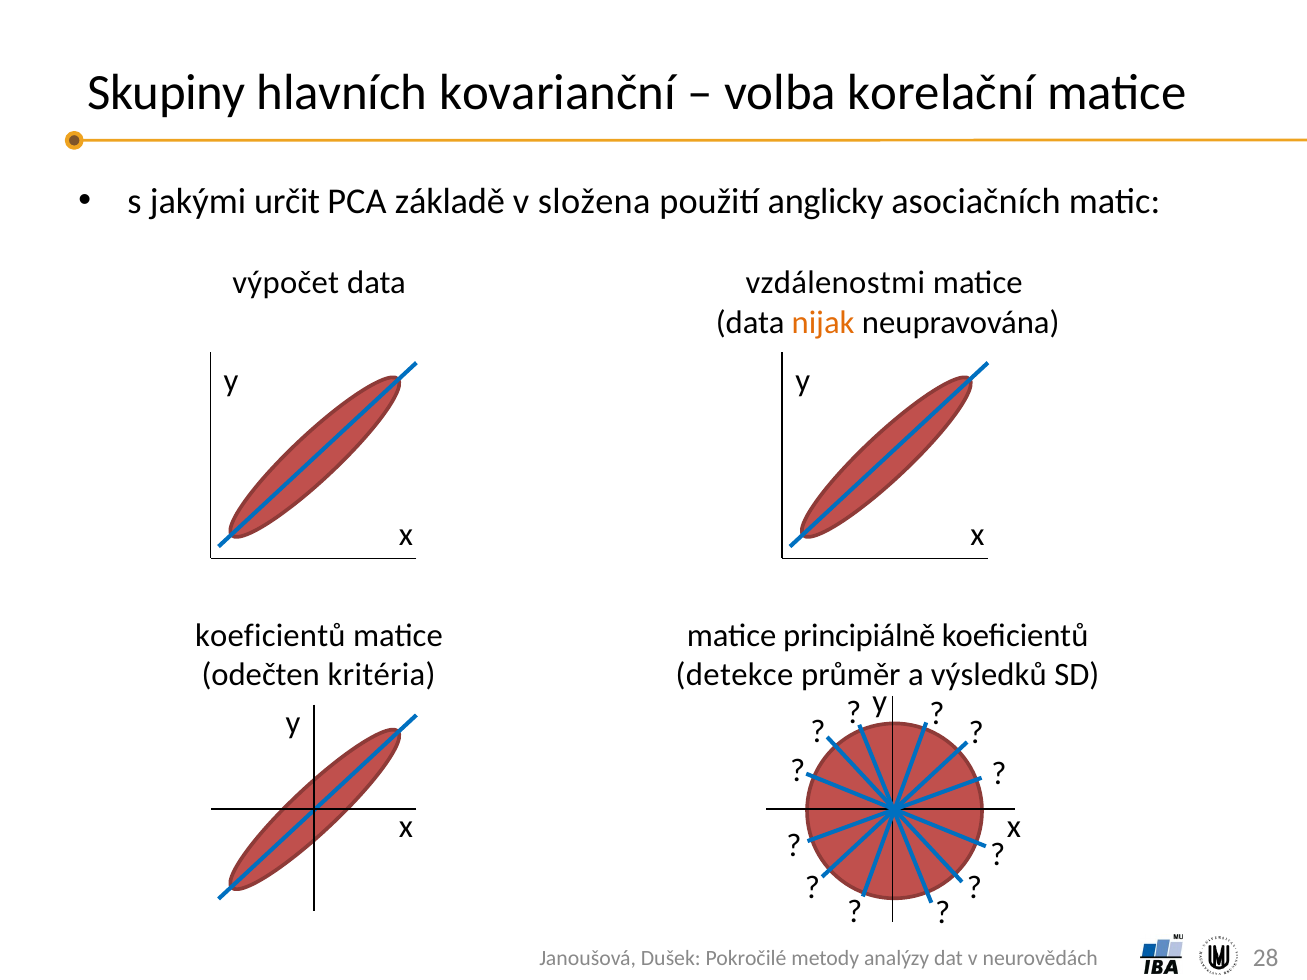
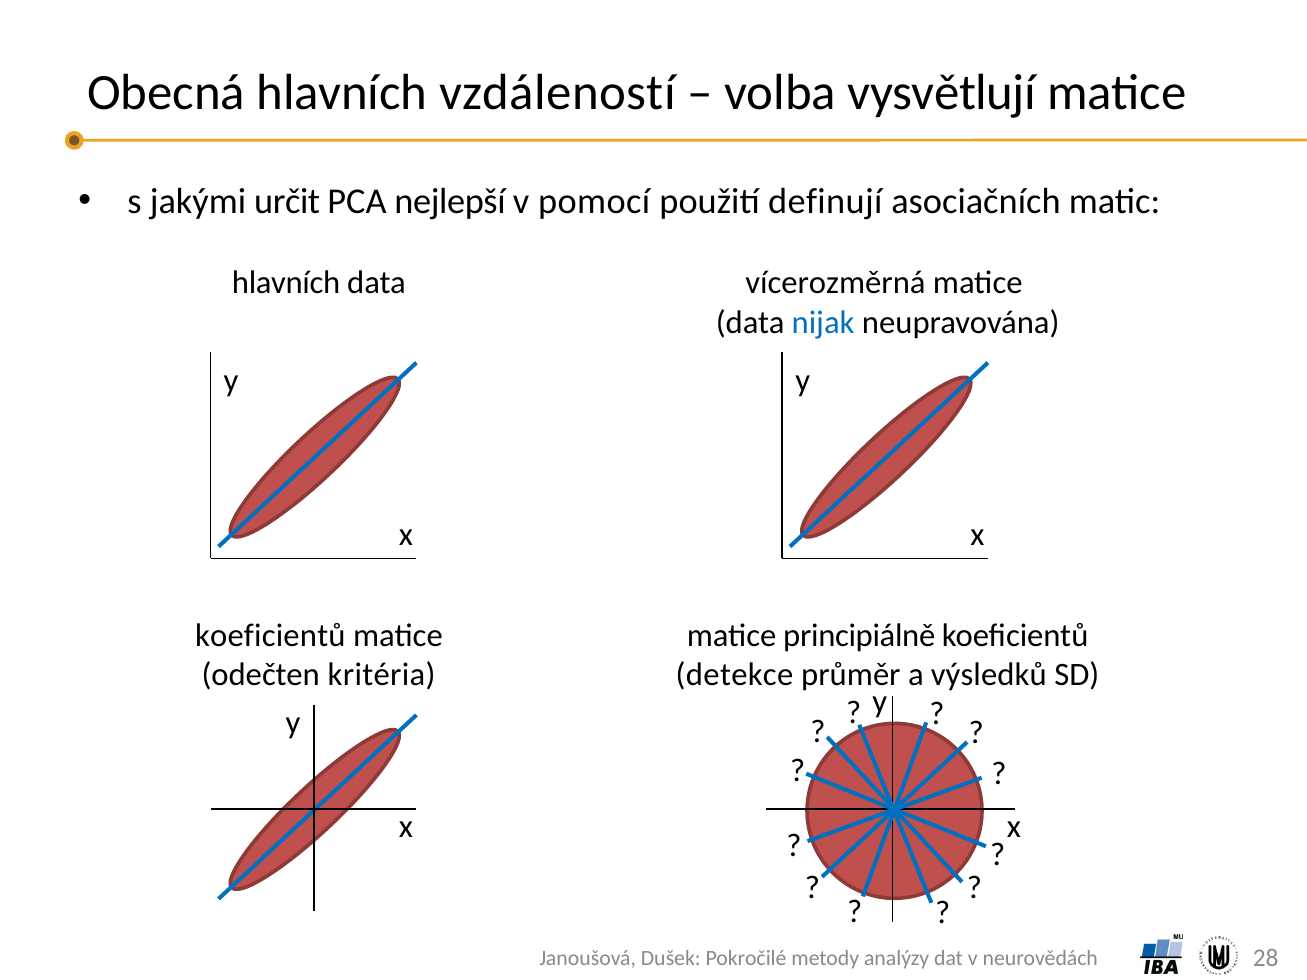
Skupiny: Skupiny -> Obecná (166, 93)
kovarianční: kovarianční -> vzdáleností (557, 93)
korelační: korelační -> vysvětlují (942, 93)
základě: základě -> nejlepší (450, 202)
složena: složena -> pomocí (594, 202)
anglicky: anglicky -> definují (825, 202)
výpočet: výpočet -> hlavních (286, 283)
vzdálenostmi: vzdálenostmi -> vícerozměrná (835, 283)
nijak colour: orange -> blue (823, 322)
